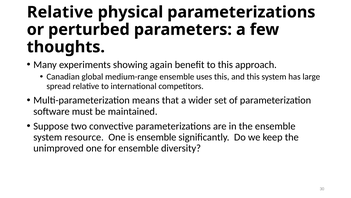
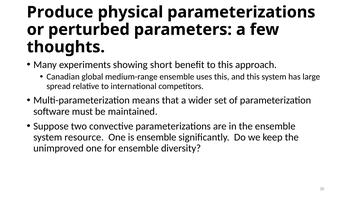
Relative: Relative -> Produce (60, 12)
again: again -> short (161, 65)
